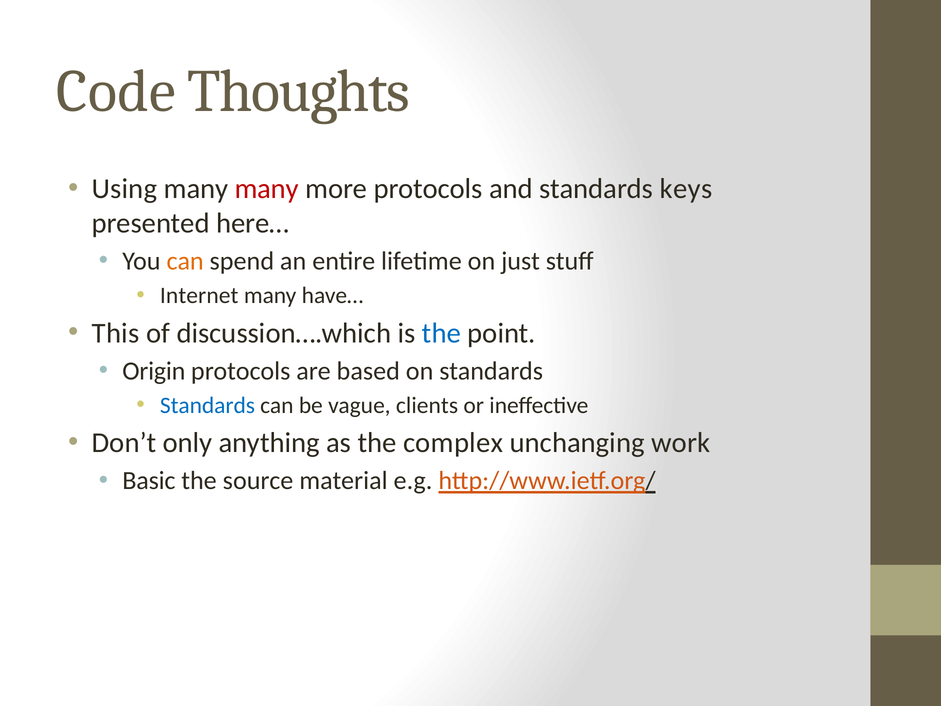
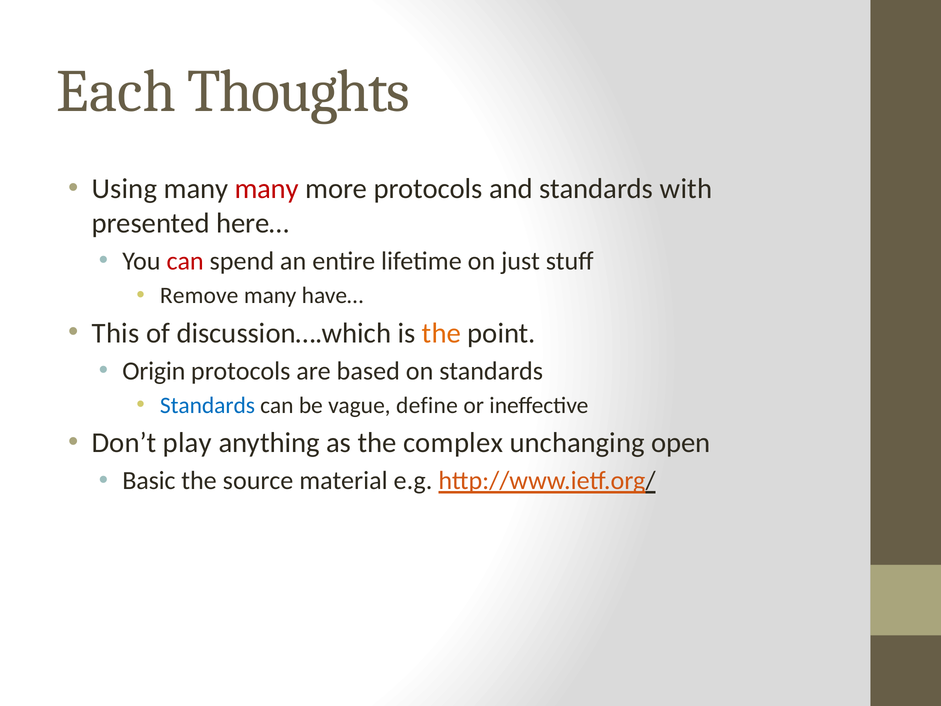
Code: Code -> Each (116, 91)
keys: keys -> with (686, 189)
can colour: orange -> red (185, 261)
Internet: Internet -> Remove (199, 295)
the colour: blue -> orange (441, 333)
clients: clients -> define (427, 405)
only: only -> play (187, 443)
work: work -> open (681, 443)
